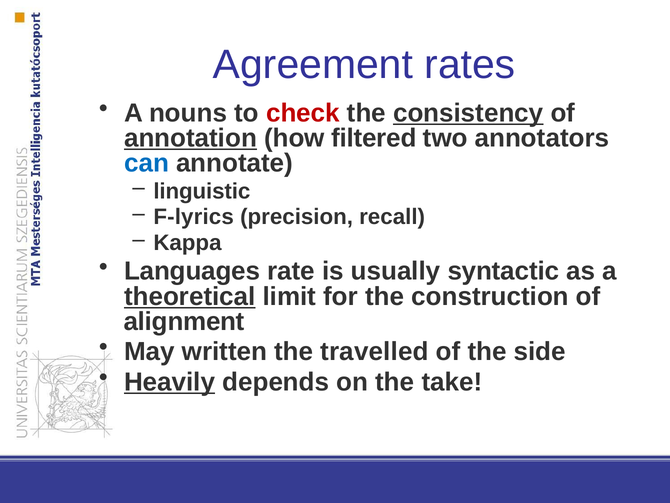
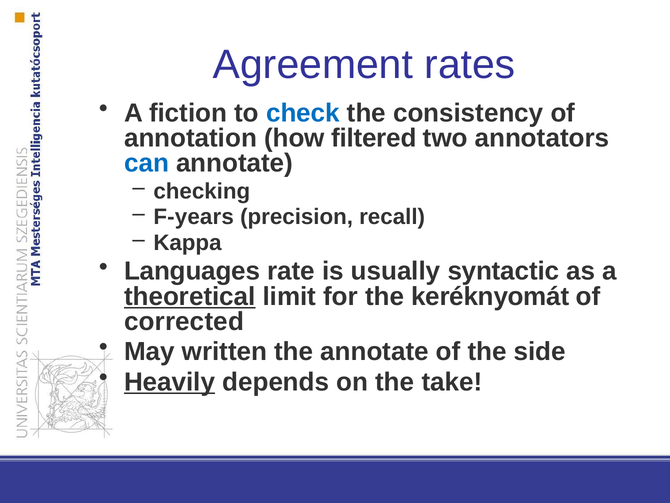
nouns: nouns -> fiction (188, 113)
check colour: red -> blue (303, 113)
consistency underline: present -> none (468, 113)
annotation underline: present -> none (190, 138)
linguistic: linguistic -> checking (202, 191)
F-lyrics: F-lyrics -> F-years (194, 217)
construction: construction -> keréknyomát (490, 296)
alignment: alignment -> corrected (184, 321)
the travelled: travelled -> annotate (375, 351)
